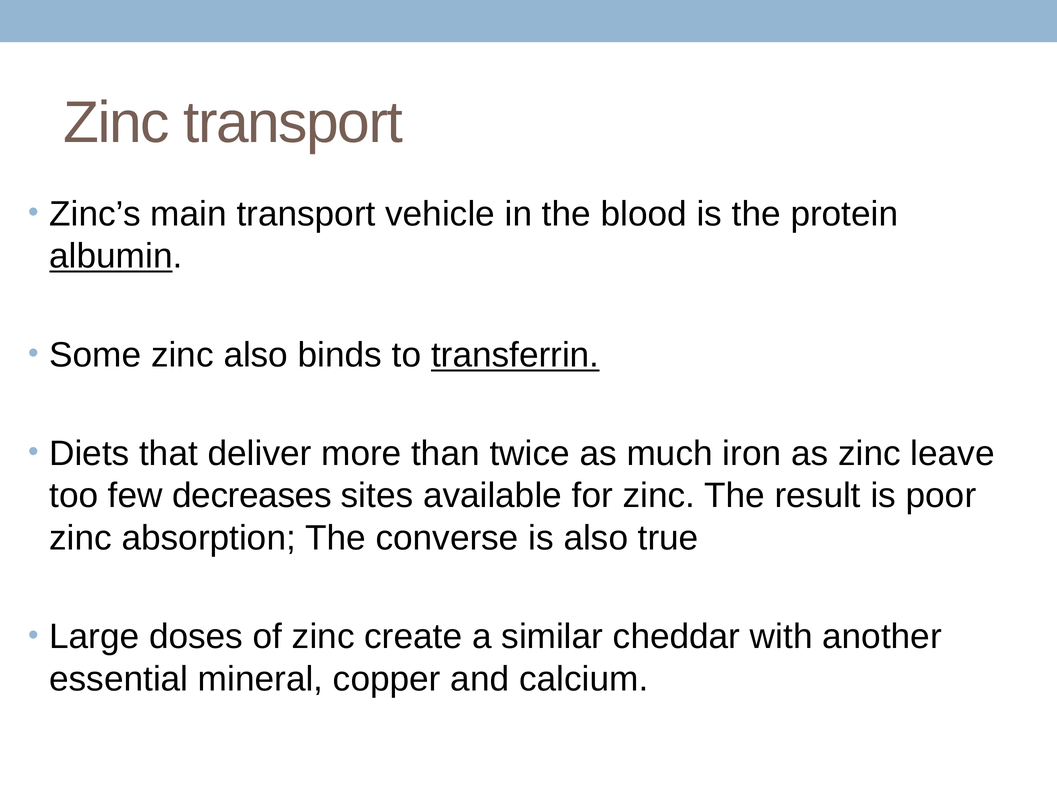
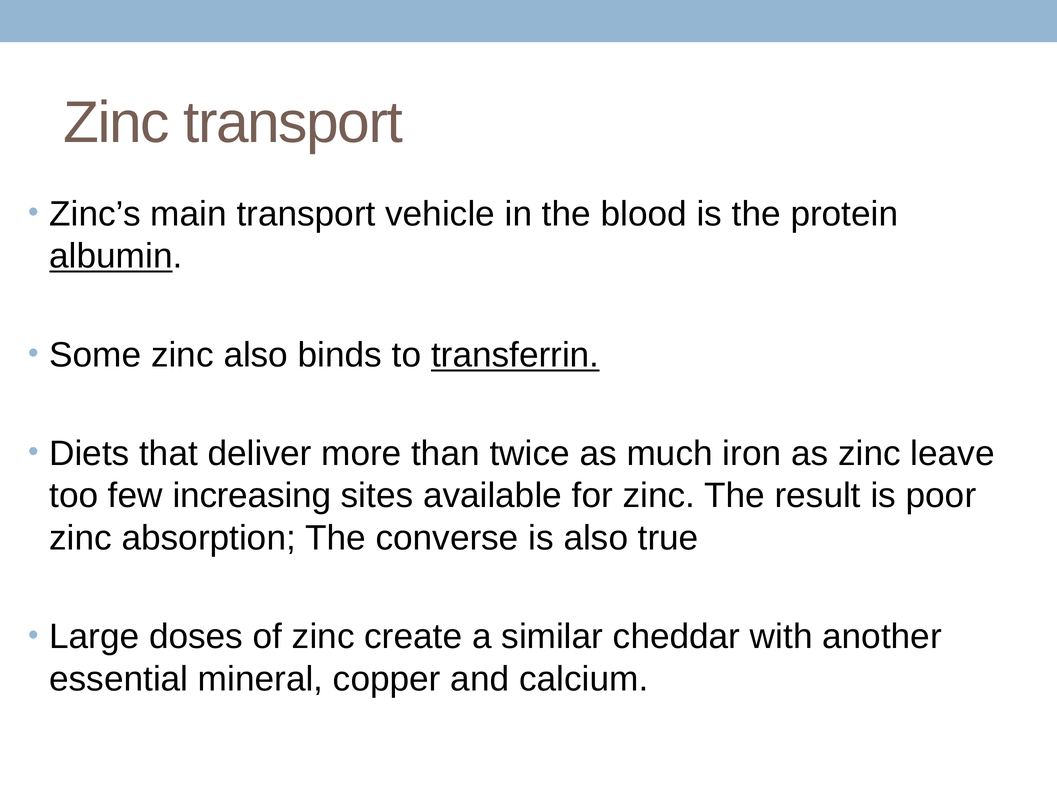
decreases: decreases -> increasing (252, 496)
